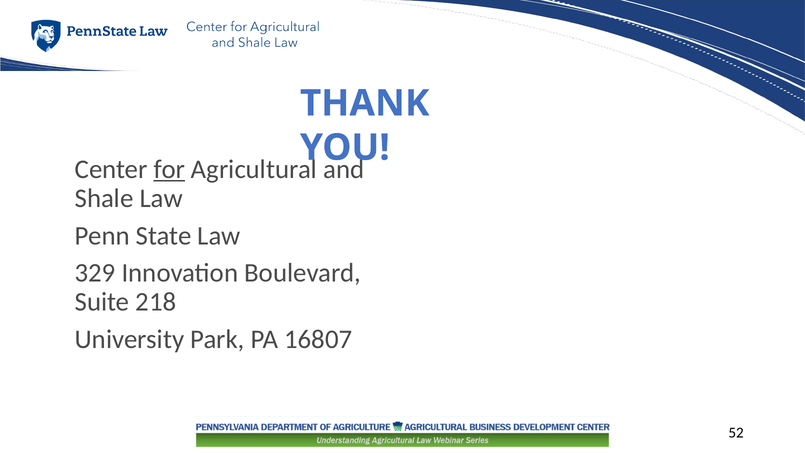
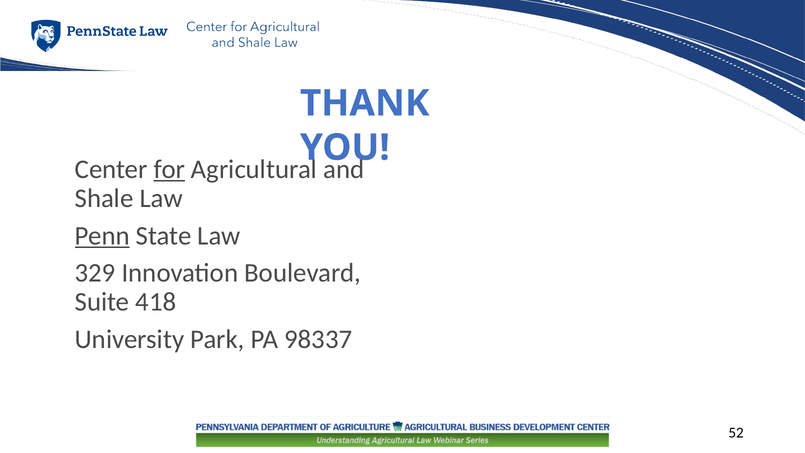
Penn underline: none -> present (102, 236)
218: 218 -> 418 (156, 302)
16807: 16807 -> 98337 (318, 339)
